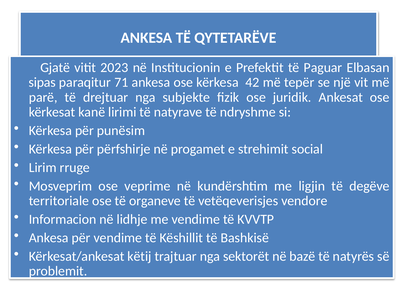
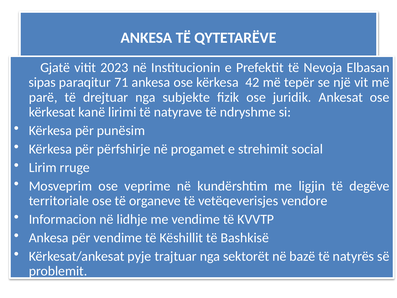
Paguar: Paguar -> Nevoja (323, 67)
këtij: këtij -> pyje (139, 256)
